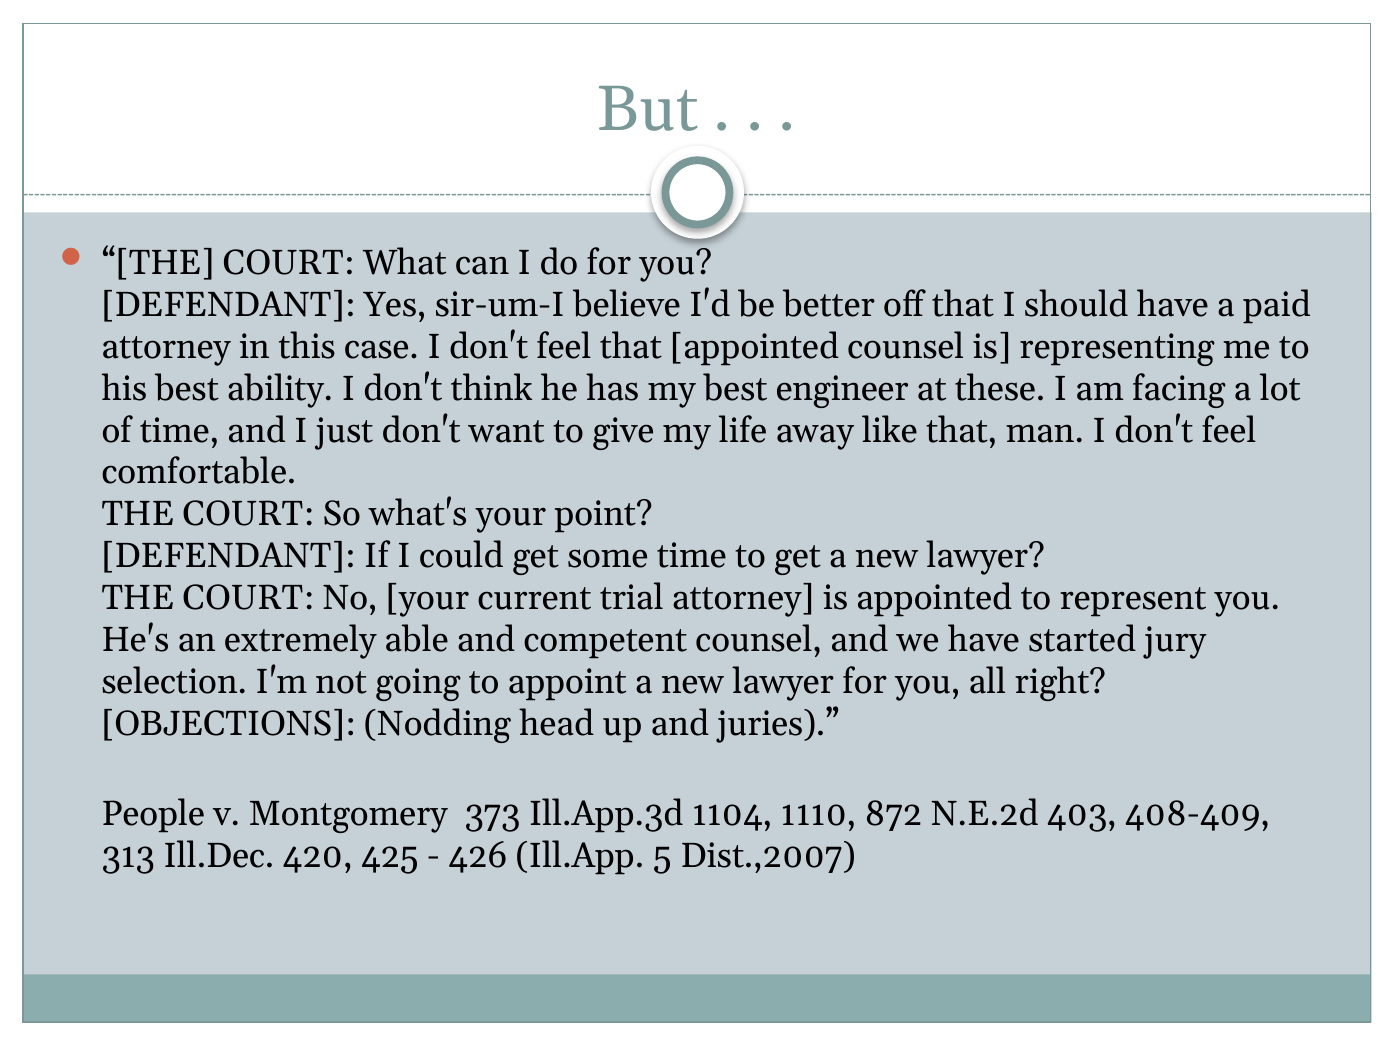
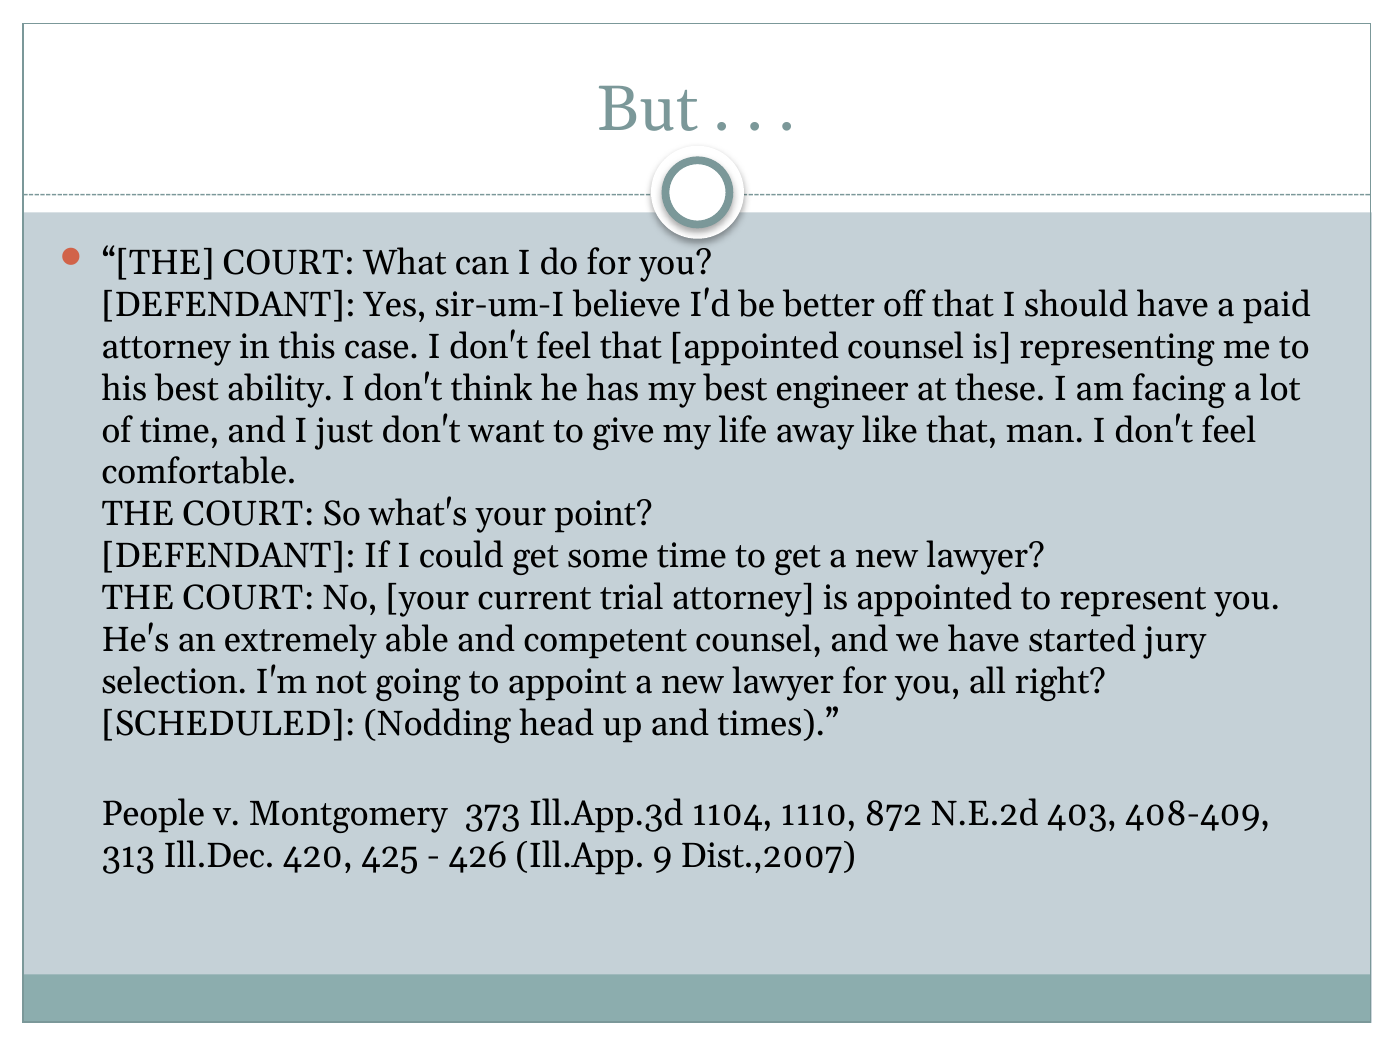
OBJECTIONS: OBJECTIONS -> SCHEDULED (228, 724)
juries: juries -> times (778, 724)
5: 5 -> 9 (662, 856)
